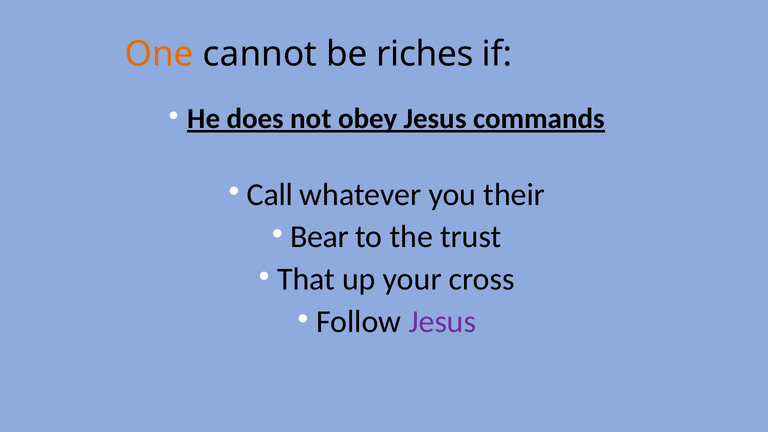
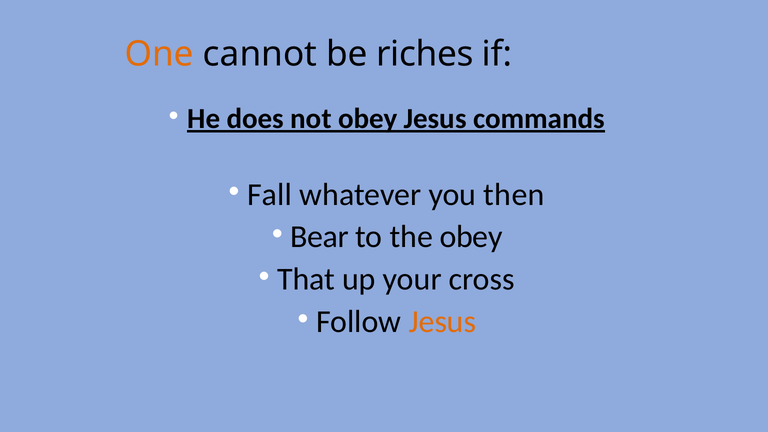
Call: Call -> Fall (270, 194)
their: their -> then (514, 194)
the trust: trust -> obey (471, 237)
Jesus colour: purple -> orange (442, 322)
